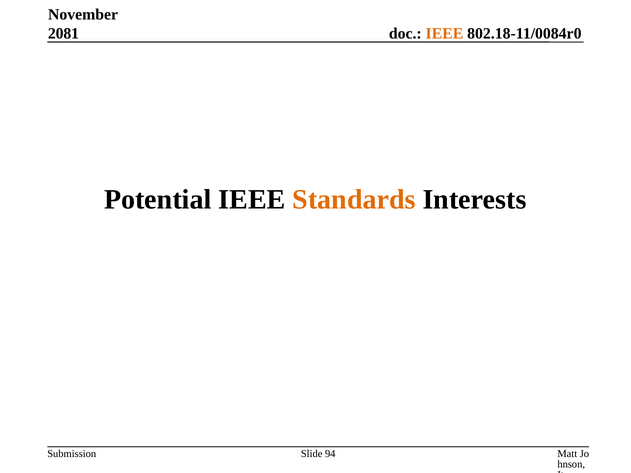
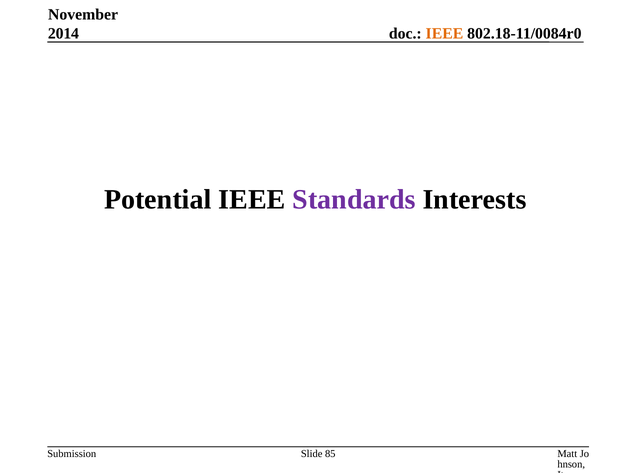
2081: 2081 -> 2014 (63, 34)
Standards colour: orange -> purple (354, 200)
94: 94 -> 85 (330, 454)
